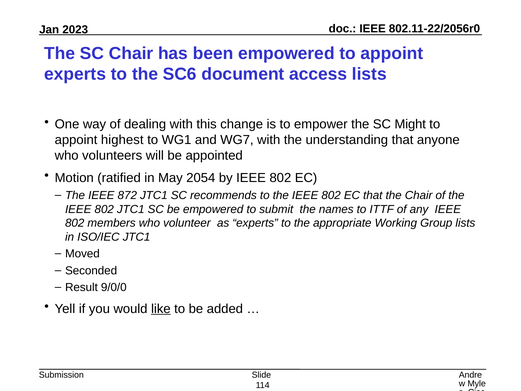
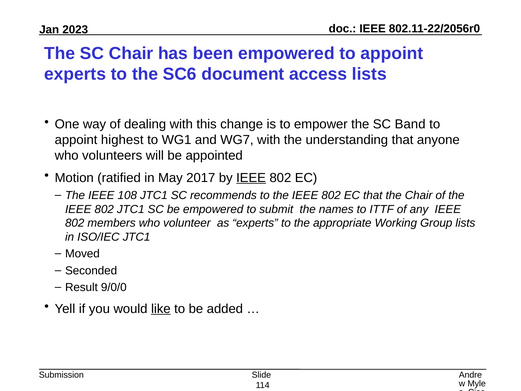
Might: Might -> Band (410, 124)
2054: 2054 -> 2017 (201, 178)
IEEE underline: none -> present (251, 178)
872: 872 -> 108 (127, 195)
